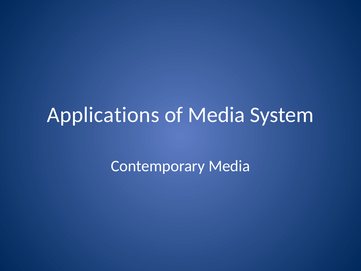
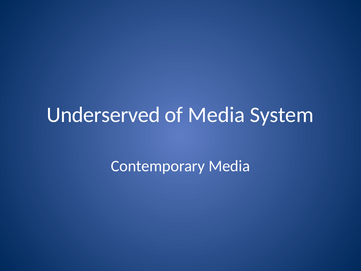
Applications: Applications -> Underserved (103, 115)
